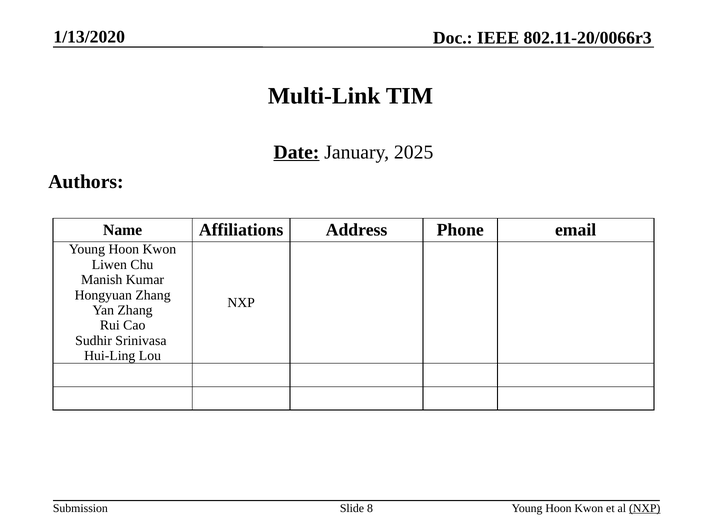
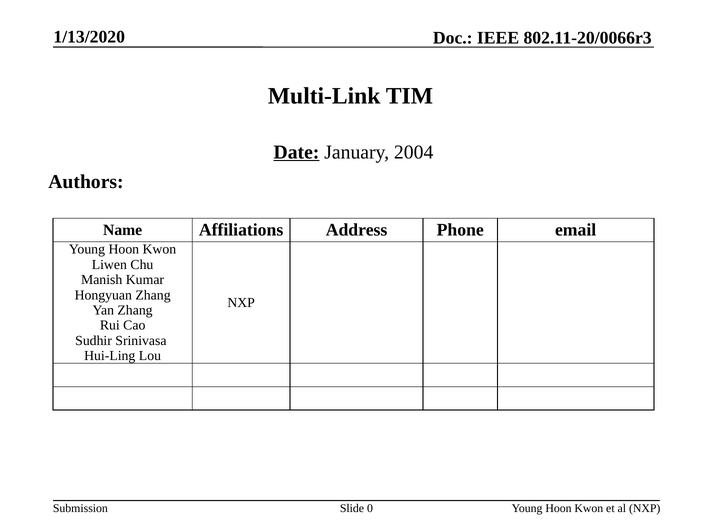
2025: 2025 -> 2004 (414, 152)
8: 8 -> 0 (370, 509)
NXP underline: present -> none (645, 509)
